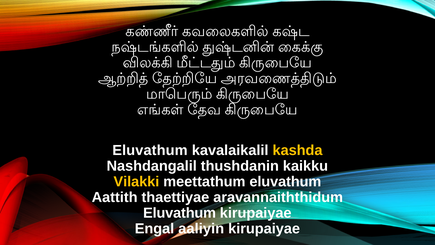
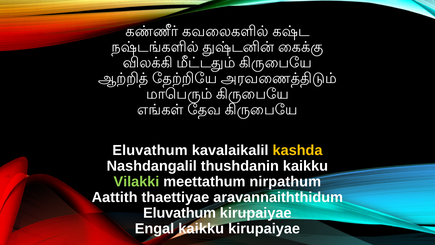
Vilakki colour: yellow -> light green (136, 181)
meettathum eluvathum: eluvathum -> nirpathum (285, 181)
Engal aaliyin: aaliyin -> kaikku (201, 228)
